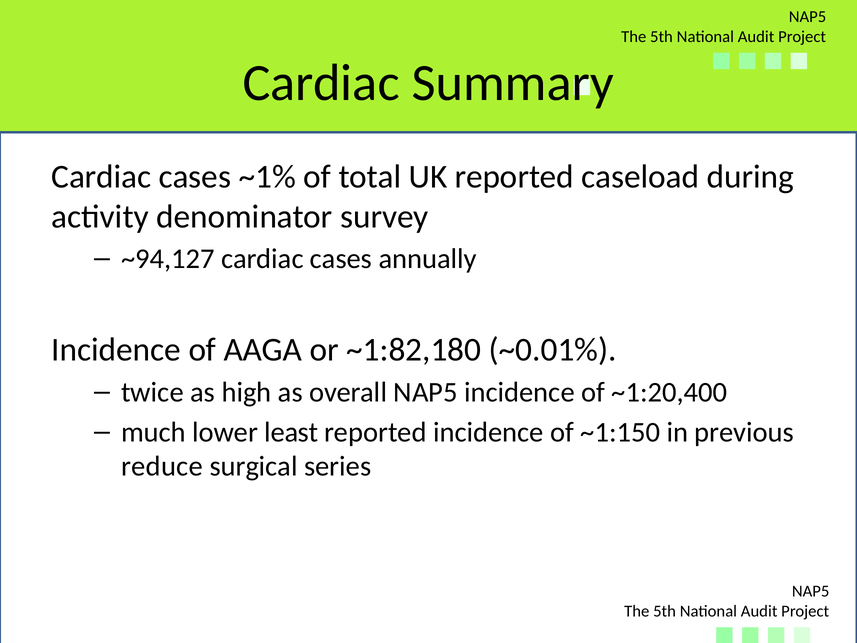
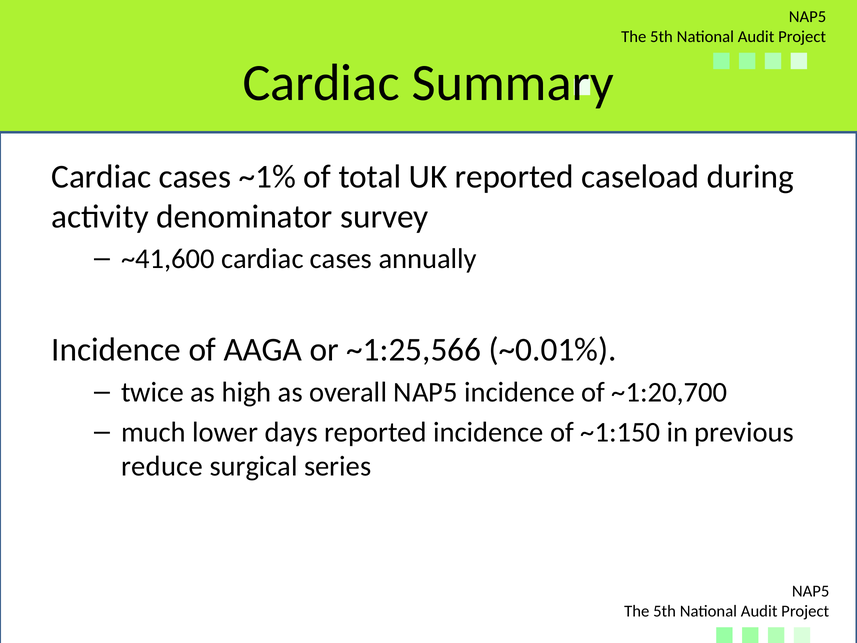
~94,127: ~94,127 -> ~41,600 (168, 259)
~1:82,180: ~1:82,180 -> ~1:25,566 (414, 350)
~1:20,400: ~1:20,400 -> ~1:20,700 (669, 392)
least: least -> days (291, 432)
